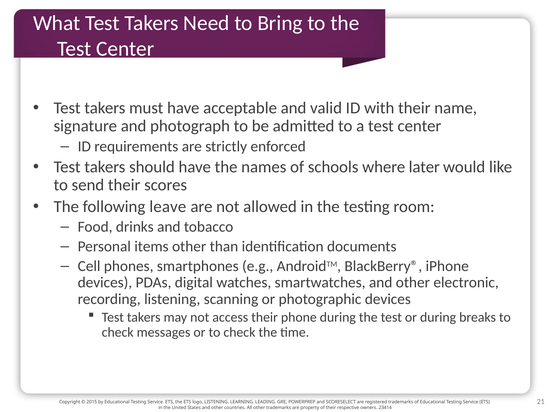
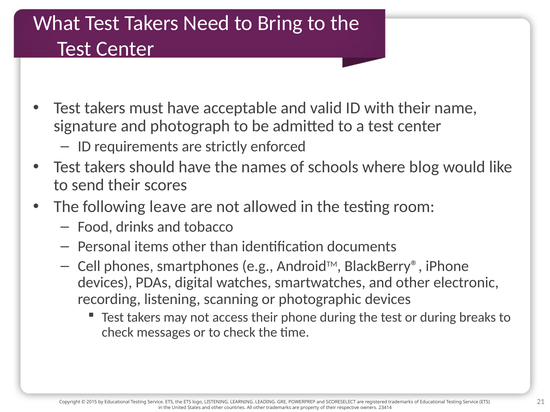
later: later -> blog (424, 167)
